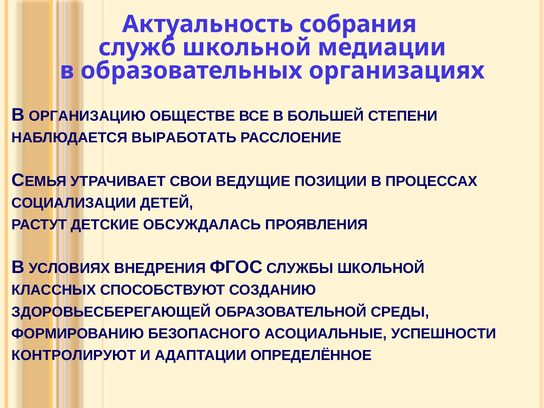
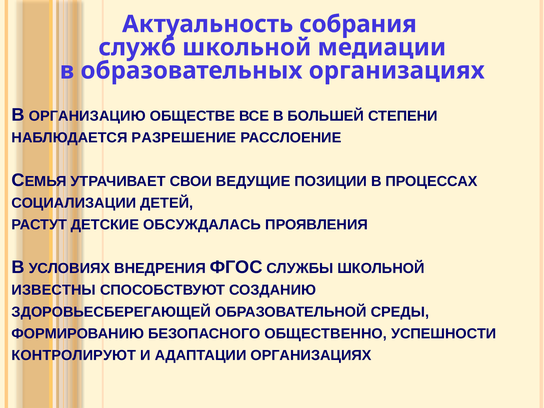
ВЫРАБОТАТЬ: ВЫРАБОТАТЬ -> РАЗРЕШЕНИЕ (184, 138)
КЛАССНЫХ: КЛАССНЫХ -> ИЗВЕСТНЫ (54, 290)
АСОЦИАЛЬНЫЕ: АСОЦИАЛЬНЫЕ -> ОБЩЕСТВЕННО (326, 334)
АДАПТАЦИИ ОПРЕДЕЛЁННОЕ: ОПРЕДЕЛЁННОЕ -> ОРГАНИЗАЦИЯХ (311, 355)
